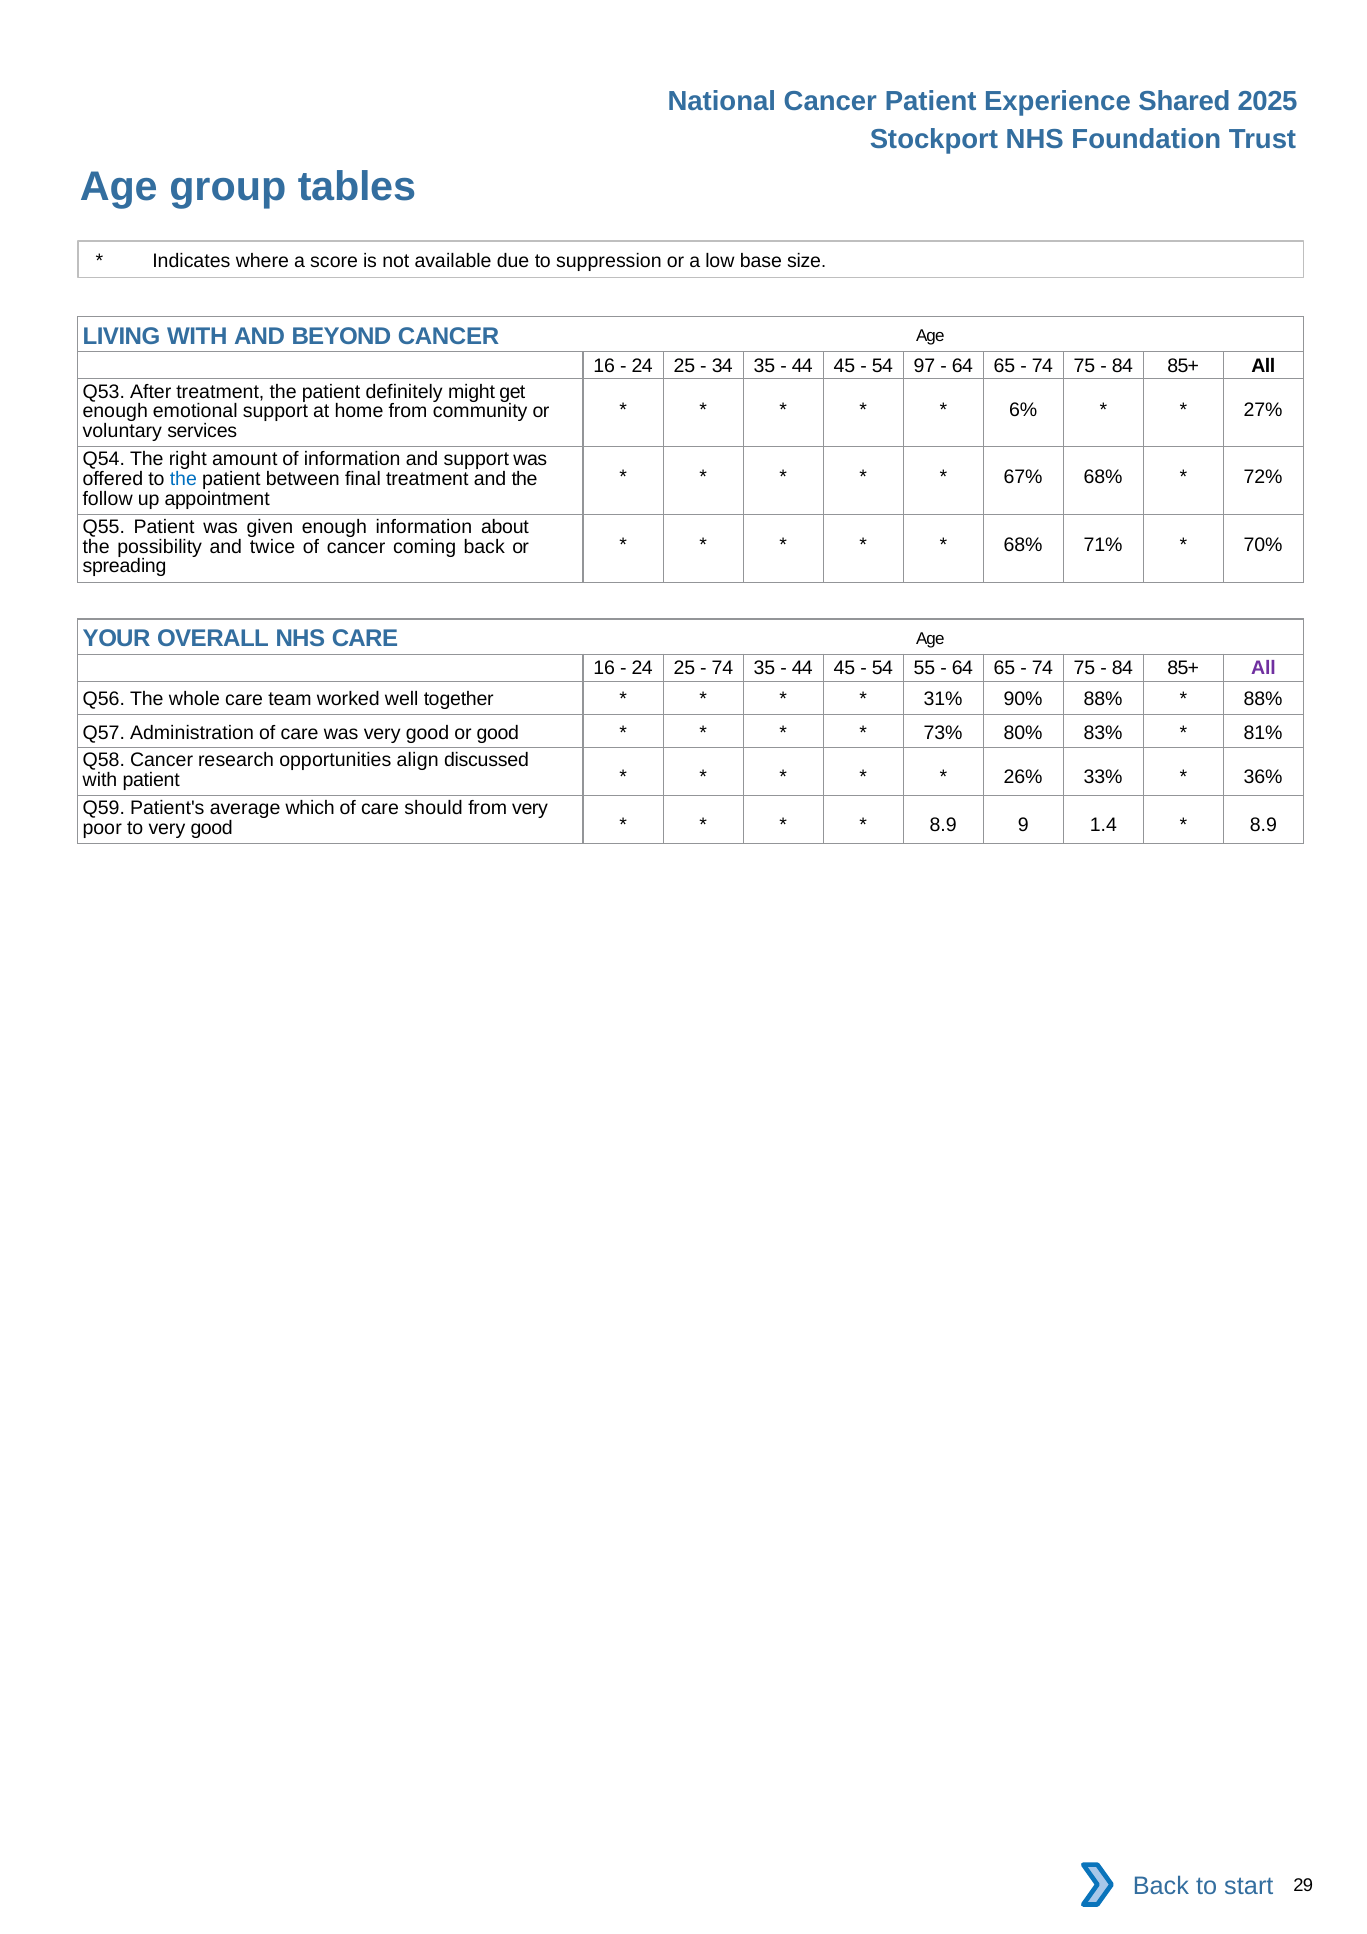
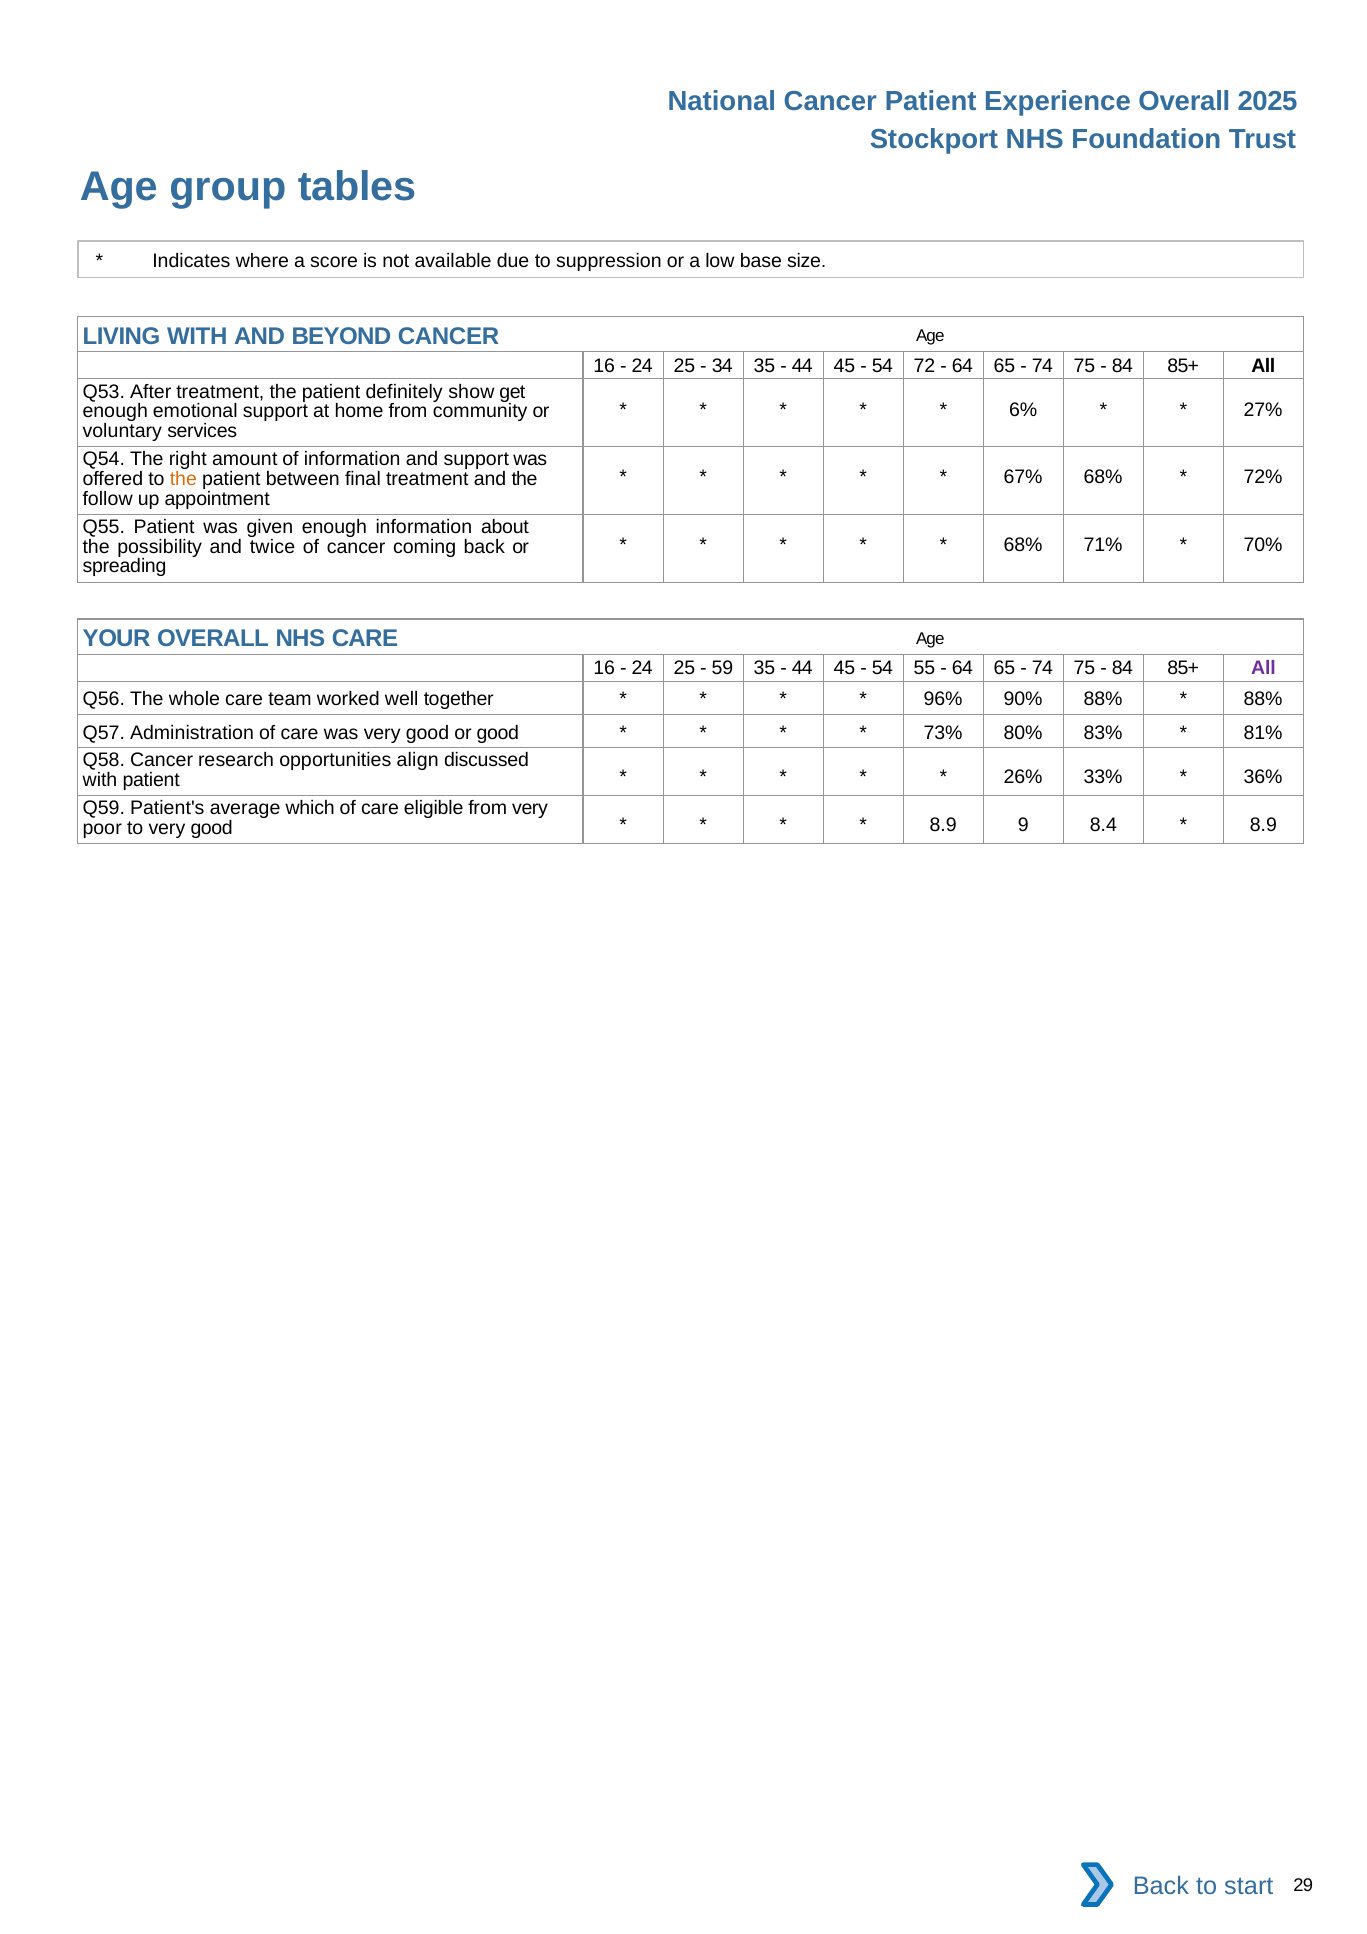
Experience Shared: Shared -> Overall (1184, 102)
97: 97 -> 72 (924, 366)
might: might -> show (471, 392)
the colour: blue -> orange (183, 479)
74: 74 -> 59 (722, 669)
31%: 31% -> 96% (943, 700)
should: should -> eligible (434, 809)
1.4: 1.4 -> 8.4 (1103, 825)
